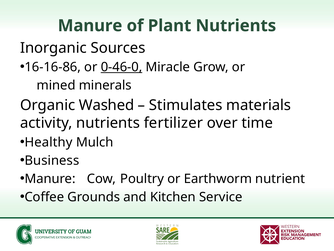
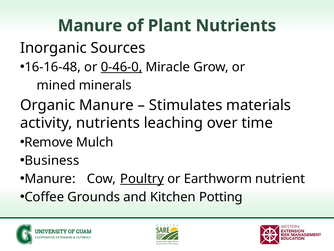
16-16-86: 16-16-86 -> 16-16-48 (53, 67)
Organic Washed: Washed -> Manure (106, 105)
fertilizer: fertilizer -> leaching (173, 123)
Healthy: Healthy -> Remove (49, 142)
Poultry underline: none -> present (142, 178)
Service: Service -> Potting (221, 197)
